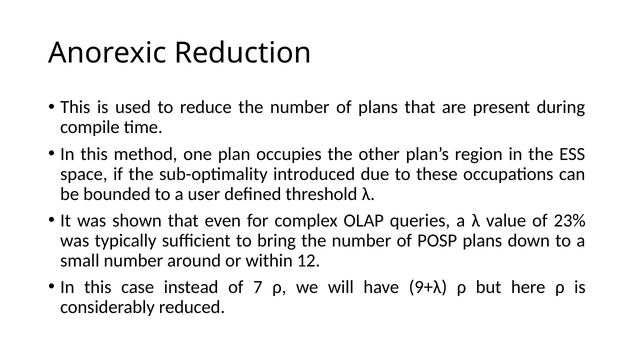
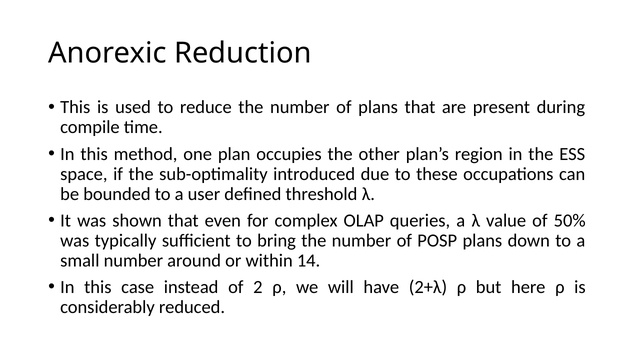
23%: 23% -> 50% (570, 220)
12: 12 -> 14 (309, 260)
7: 7 -> 2 (258, 287)
9+λ: 9+λ -> 2+λ (428, 287)
